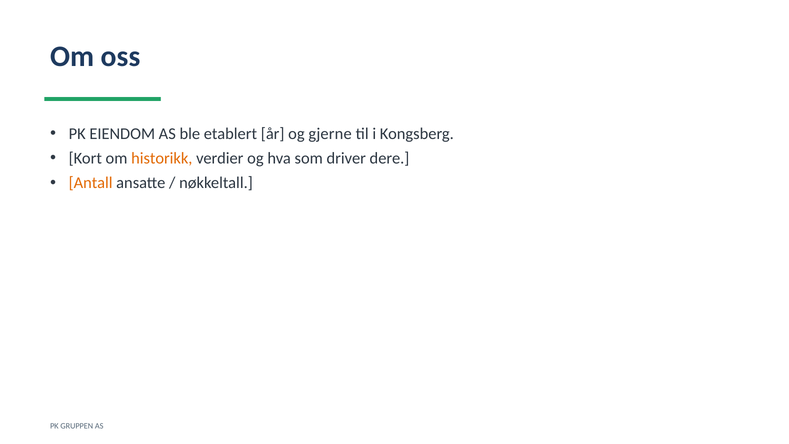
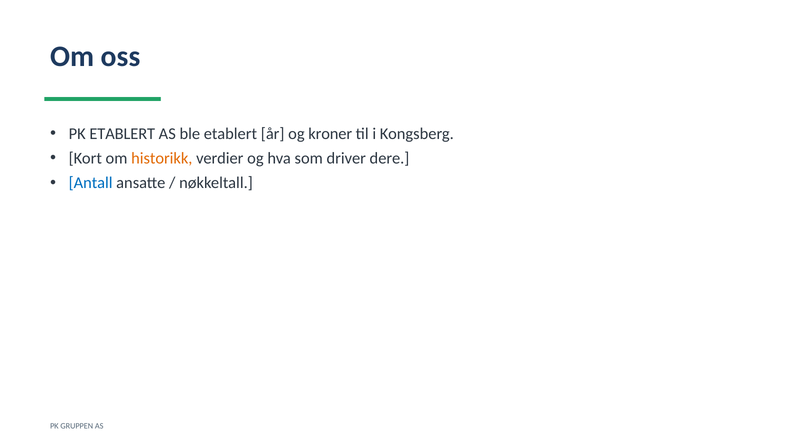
PK EIENDOM: EIENDOM -> ETABLERT (122, 134)
gjerne: gjerne -> kroner (330, 134)
Antall colour: orange -> blue (91, 183)
